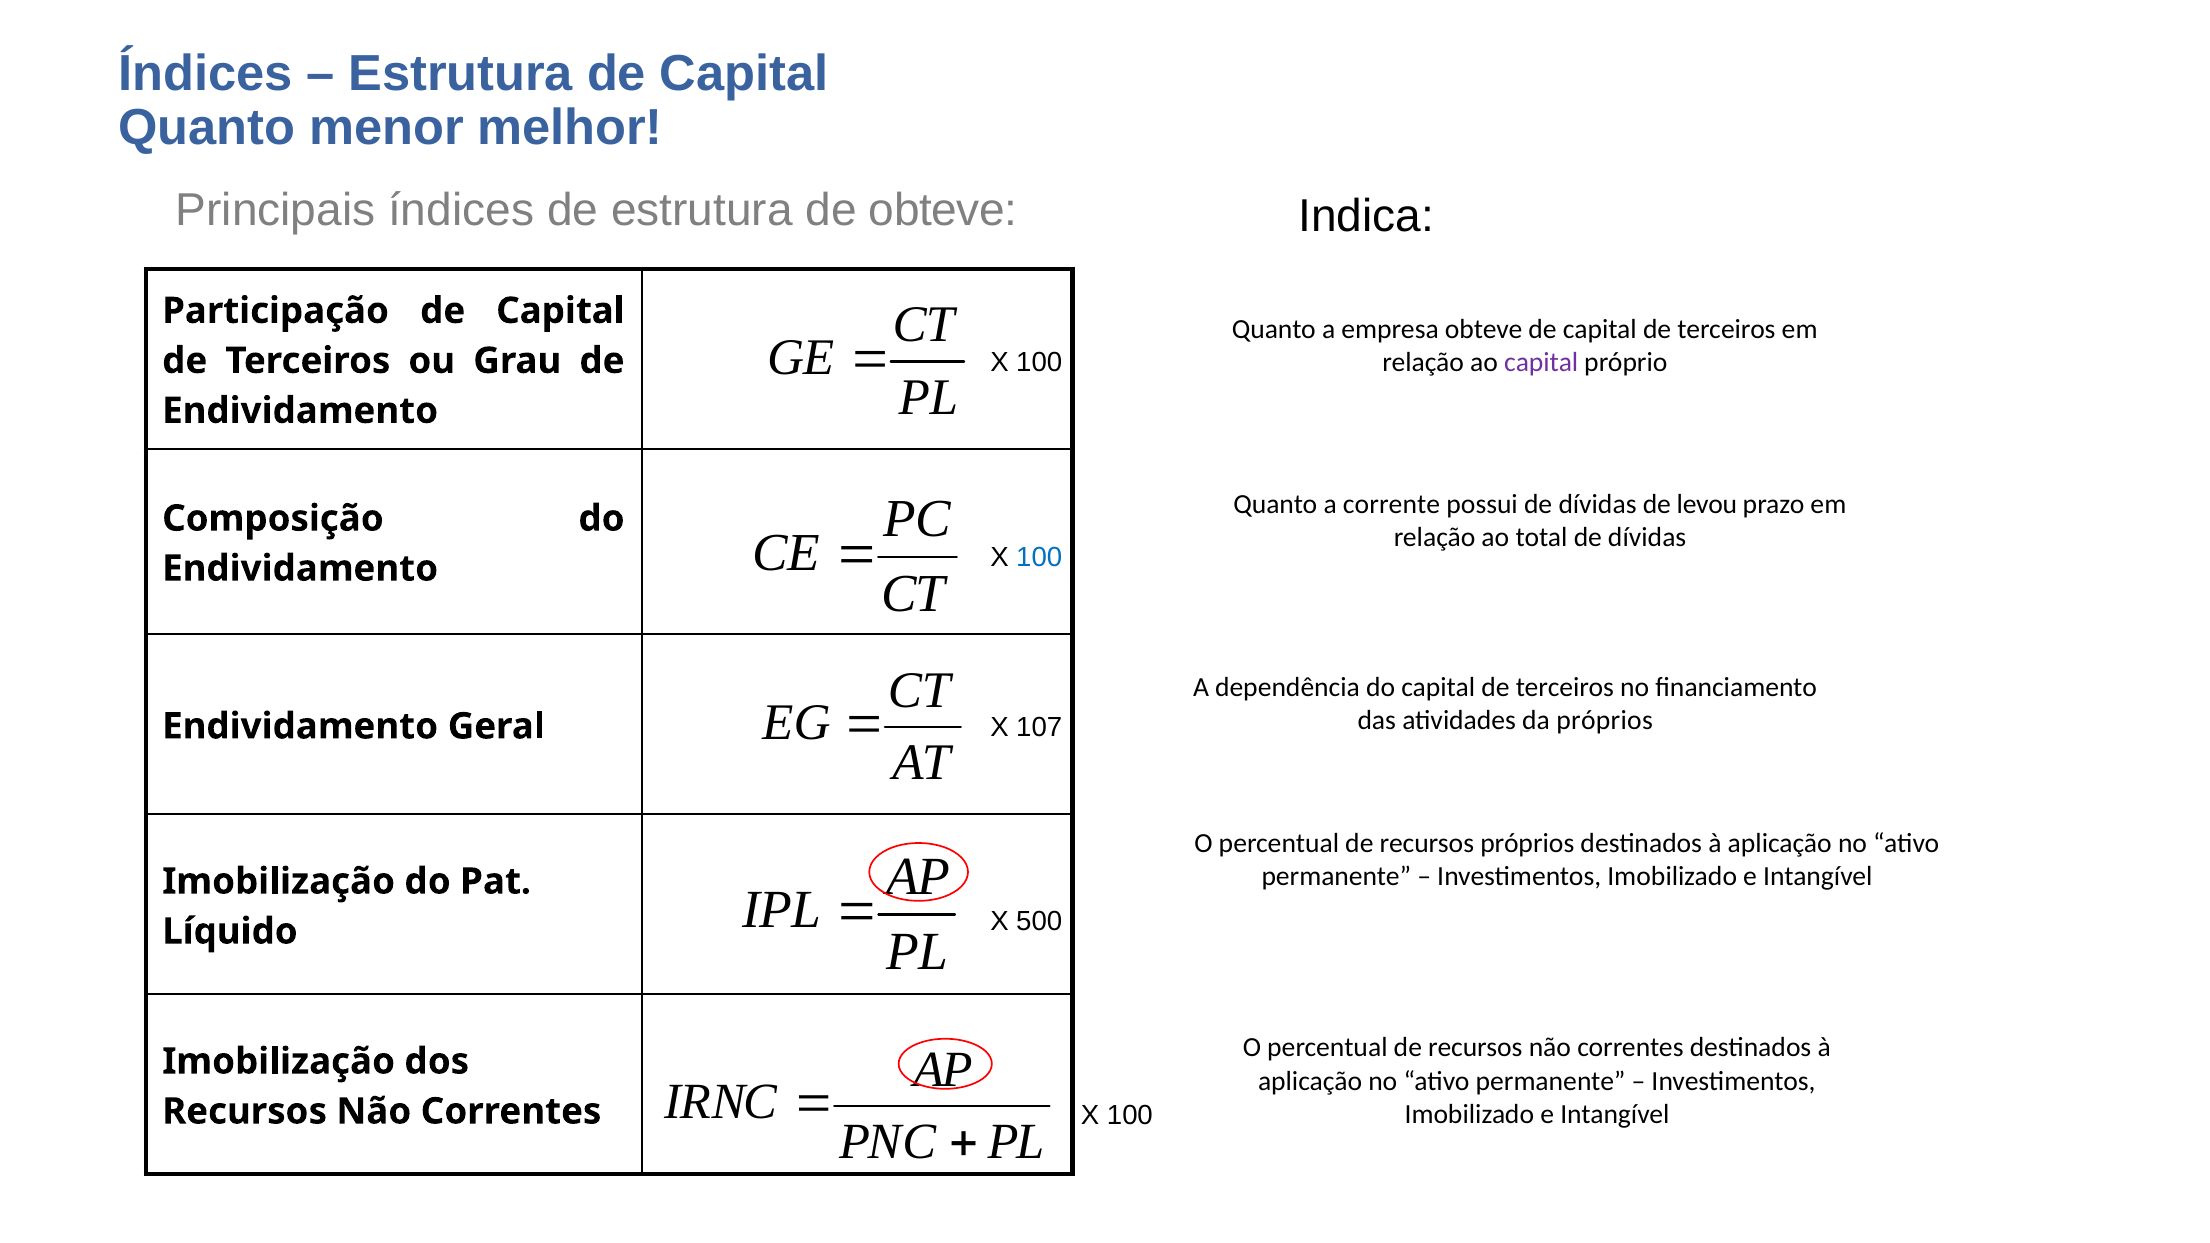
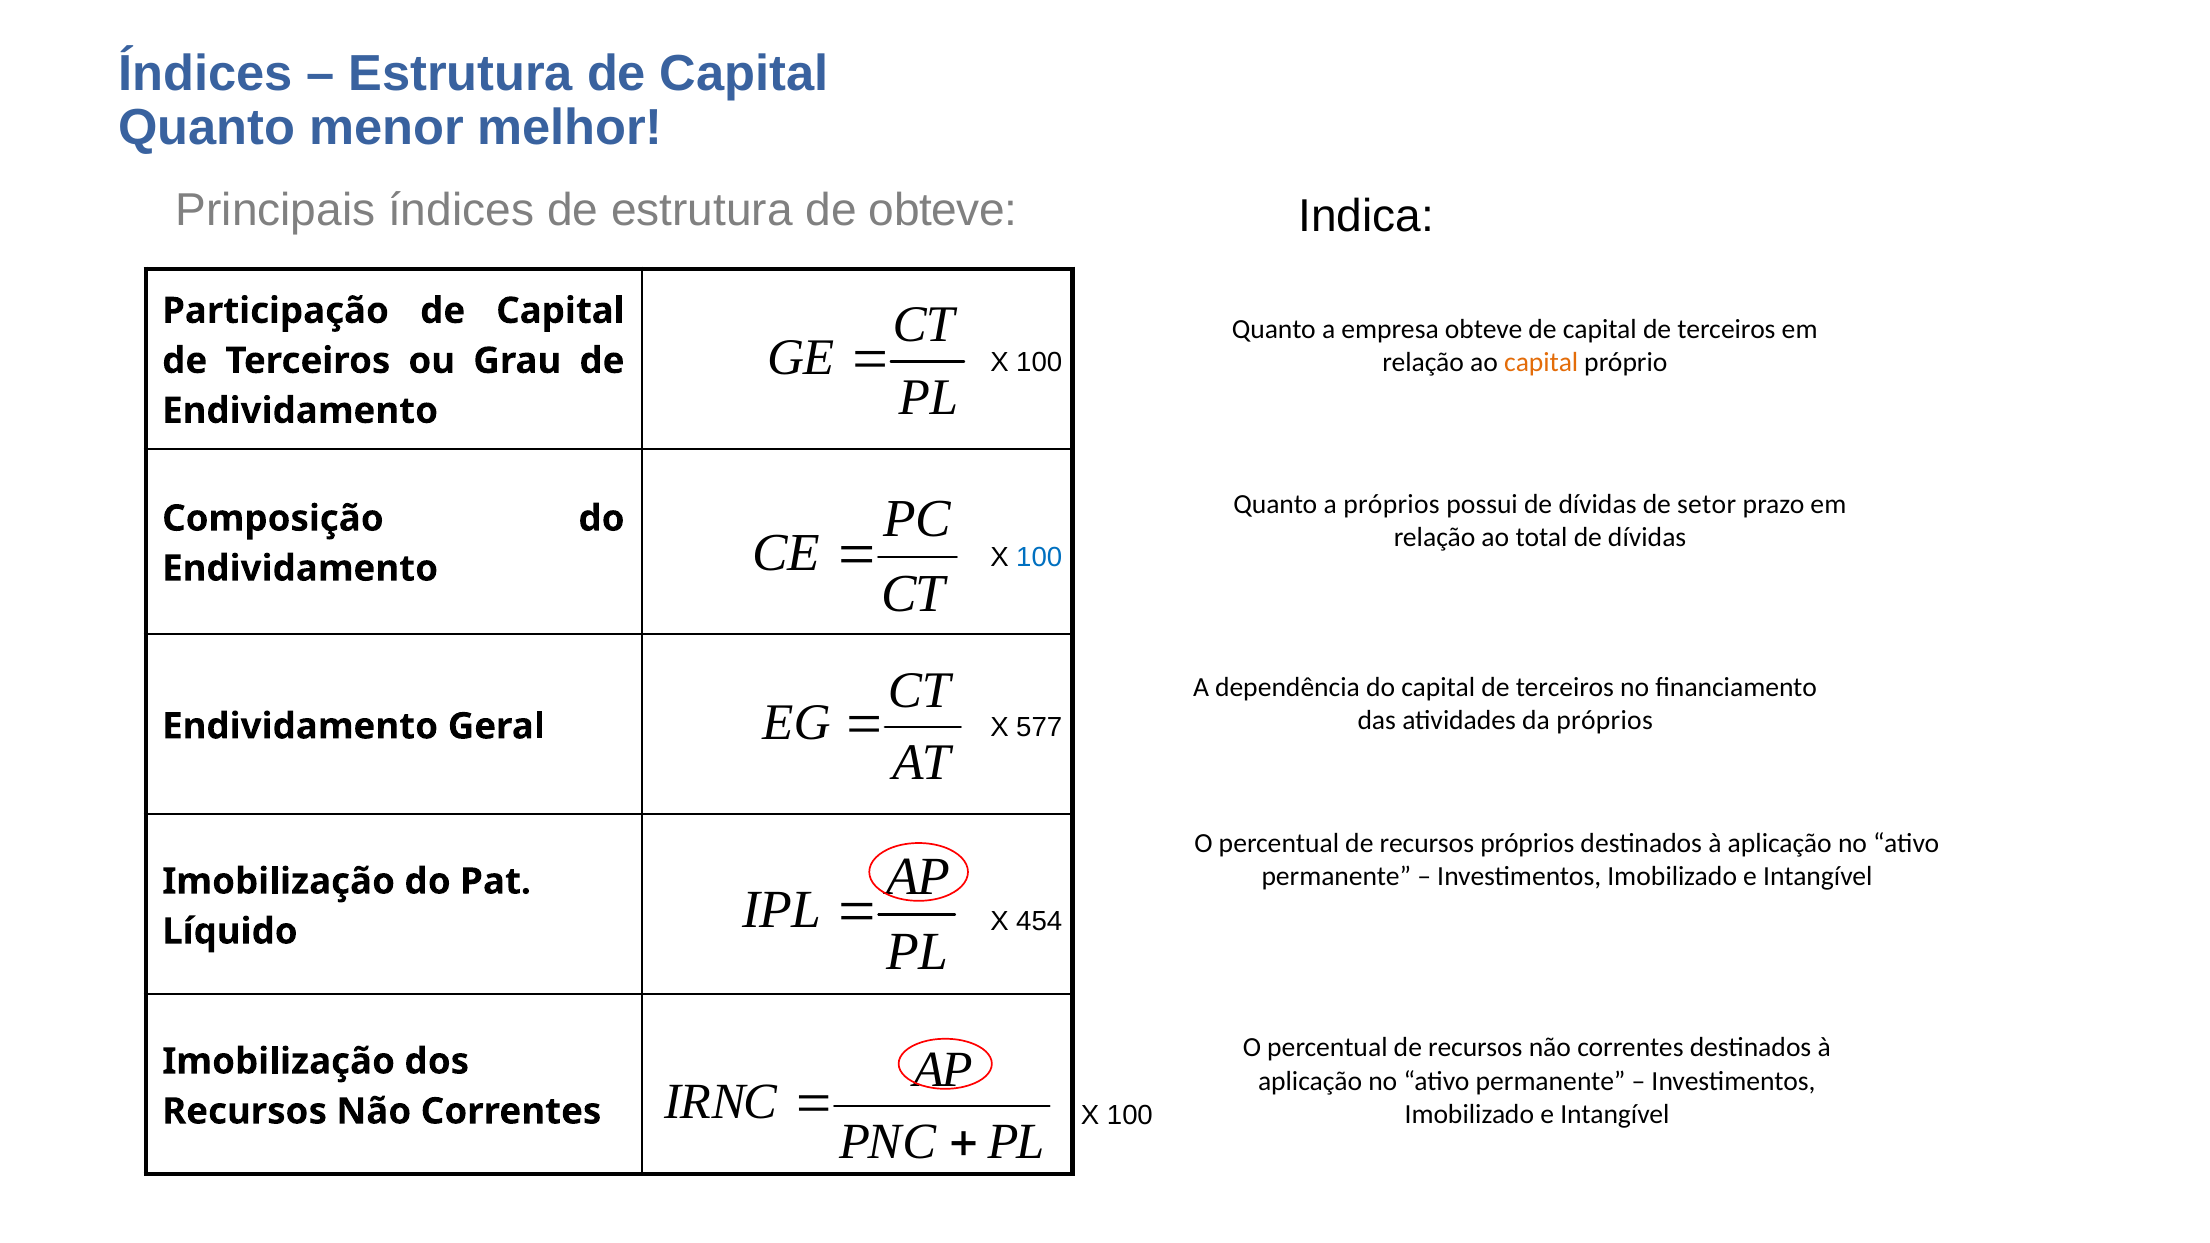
capital colour: purple -> orange (1541, 363)
a corrente: corrente -> próprios (1391, 504)
levou: levou -> setor (1707, 504)
107: 107 -> 577 (1039, 727)
500: 500 -> 454 (1039, 921)
